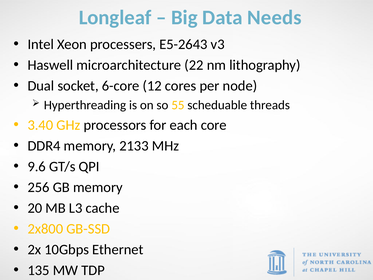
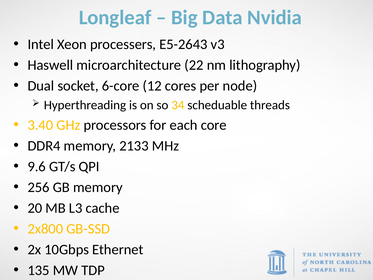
Needs: Needs -> Nvidia (274, 17)
55: 55 -> 34 (178, 105)
